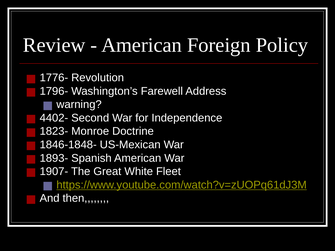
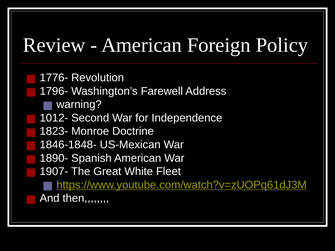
4402-: 4402- -> 1012- (54, 118)
1893-: 1893- -> 1890- (54, 158)
